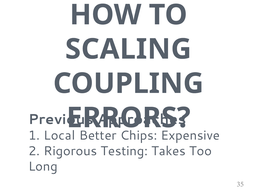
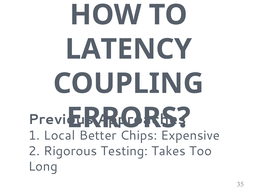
SCALING: SCALING -> LATENCY (129, 49)
